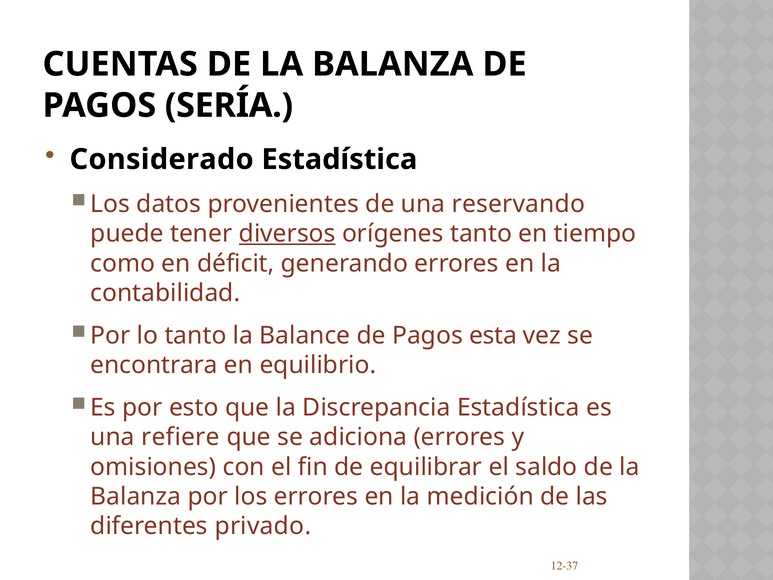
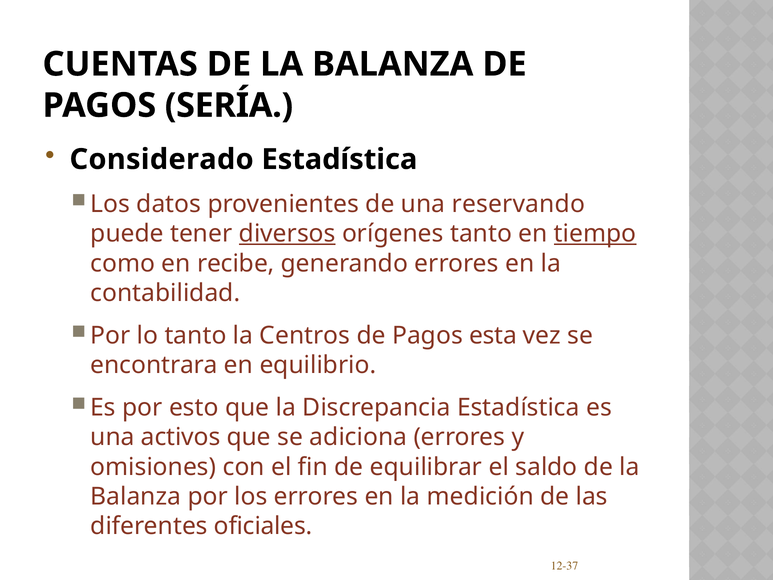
tiempo underline: none -> present (595, 234)
déficit: déficit -> recibe (236, 263)
Balance: Balance -> Centros (305, 335)
refiere: refiere -> activos (181, 437)
privado: privado -> oficiales (263, 526)
